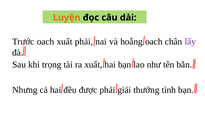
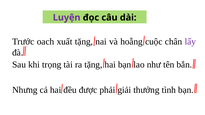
Luyện colour: orange -> purple (67, 18)
xuất phải: phải -> tặng (84, 42)
hoẵng oach: oach -> cuộc (154, 42)
ra xuất: xuất -> tặng (93, 65)
